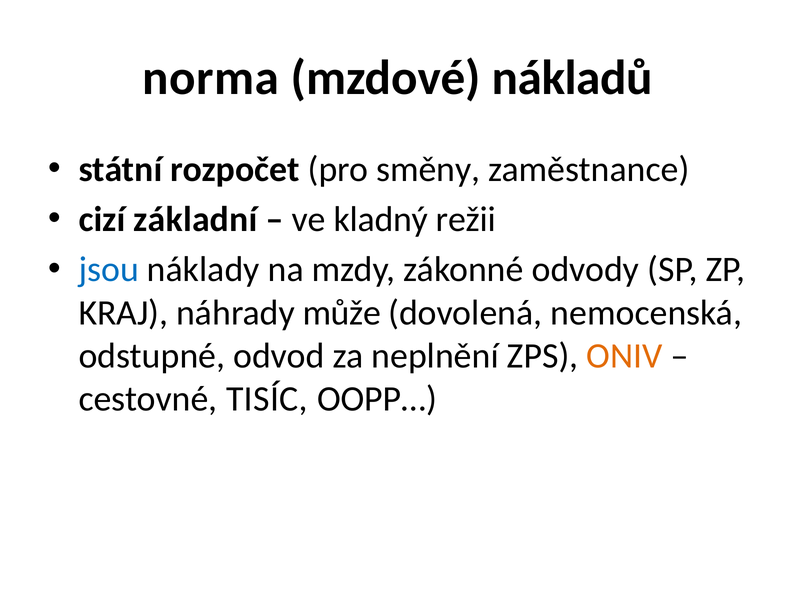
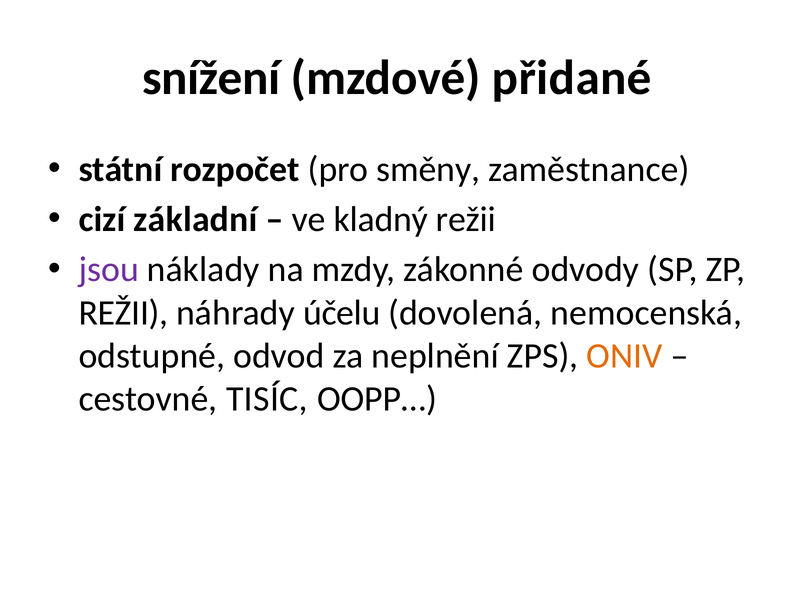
norma: norma -> snížení (211, 78)
nákladů: nákladů -> přidané (572, 78)
jsou colour: blue -> purple (109, 269)
KRAJ: KRAJ -> REŽII (123, 312)
může: může -> účelu (342, 312)
